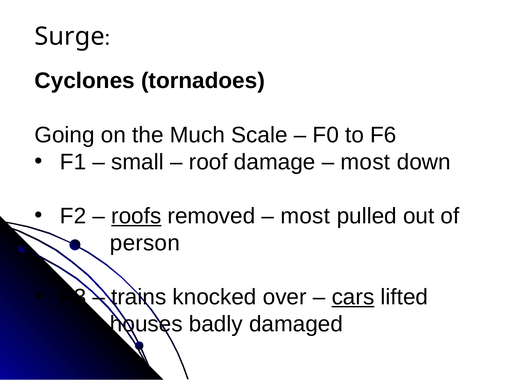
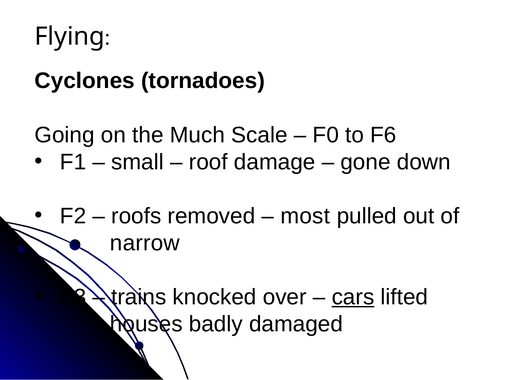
Surge: Surge -> Flying (70, 36)
most: most -> gone (366, 162)
roofs underline: present -> none (136, 216)
person: person -> narrow (145, 243)
